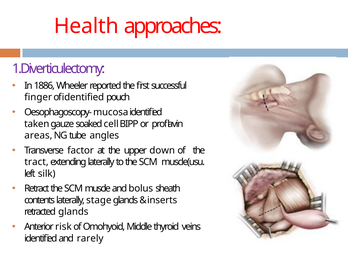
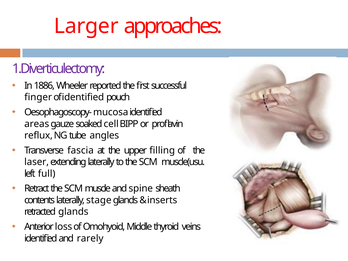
Health: Health -> Larger (86, 26)
taken: taken -> areas (37, 124)
areas: areas -> reflux (38, 135)
factor: factor -> fascia (81, 150)
down: down -> filling (162, 150)
tract: tract -> laser (37, 162)
silk: silk -> full (47, 174)
bolus: bolus -> spine (141, 189)
risk: risk -> loss (64, 227)
